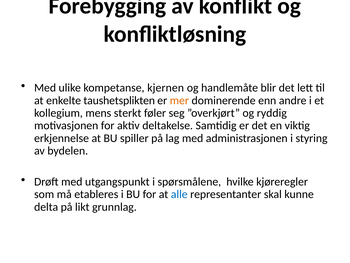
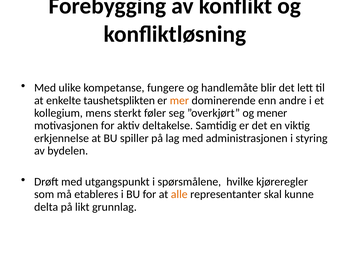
kjernen: kjernen -> fungere (166, 88)
ryddig: ryddig -> mener (272, 113)
alle colour: blue -> orange (179, 194)
